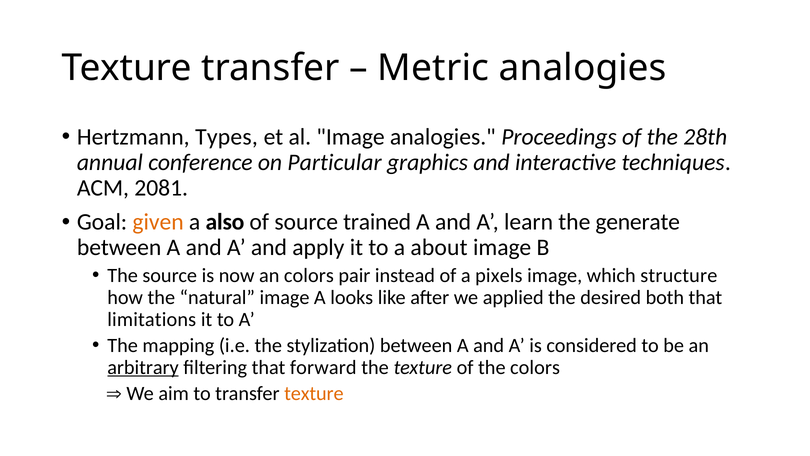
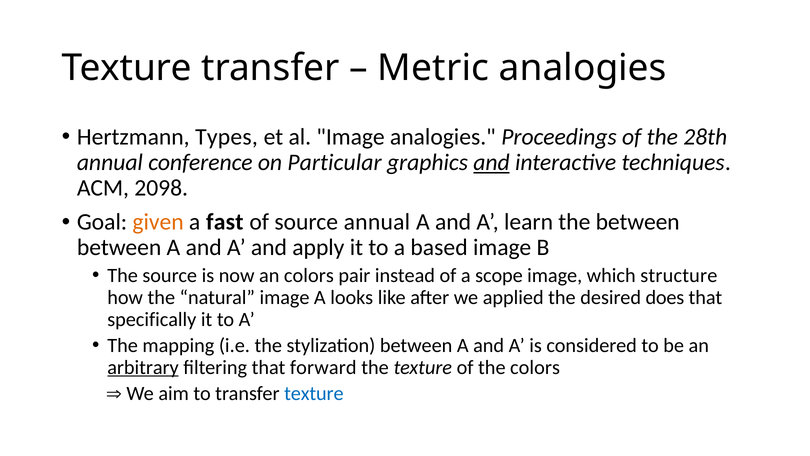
and underline: none -> present (491, 162)
2081: 2081 -> 2098 (161, 188)
also: also -> fast (225, 222)
source trained: trained -> annual (377, 222)
the generate: generate -> between (638, 222)
about: about -> based (439, 247)
pixels: pixels -> scope (499, 275)
both: both -> does (665, 297)
limitations: limitations -> specifically (152, 319)
texture colour: orange -> blue (314, 393)
